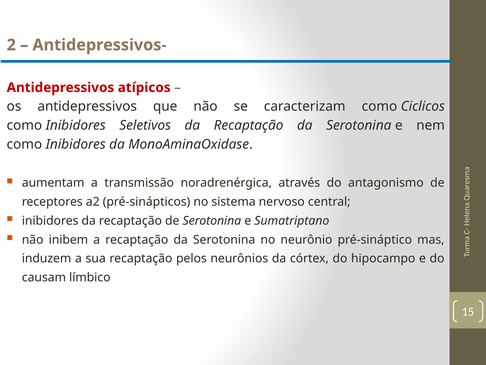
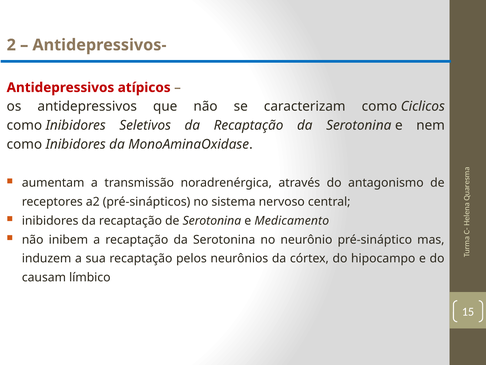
Sumatriptano: Sumatriptano -> Medicamento (292, 220)
